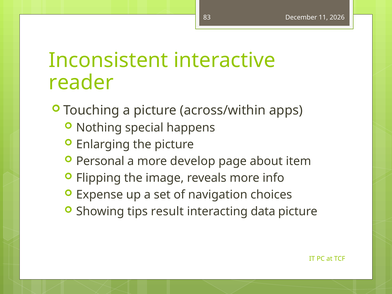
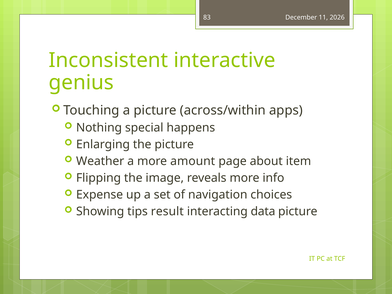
reader: reader -> genius (81, 83)
Personal: Personal -> Weather (100, 161)
develop: develop -> amount (193, 161)
